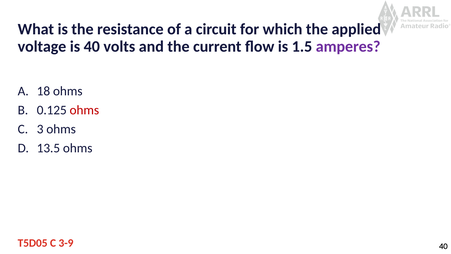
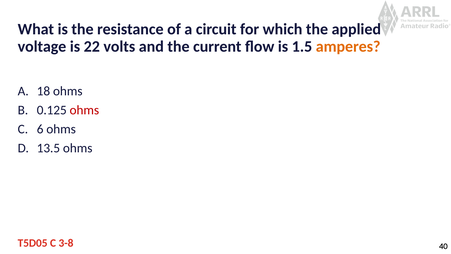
is 40: 40 -> 22 (92, 47)
amperes colour: purple -> orange (348, 47)
3: 3 -> 6 (40, 129)
3-9: 3-9 -> 3-8 (66, 243)
